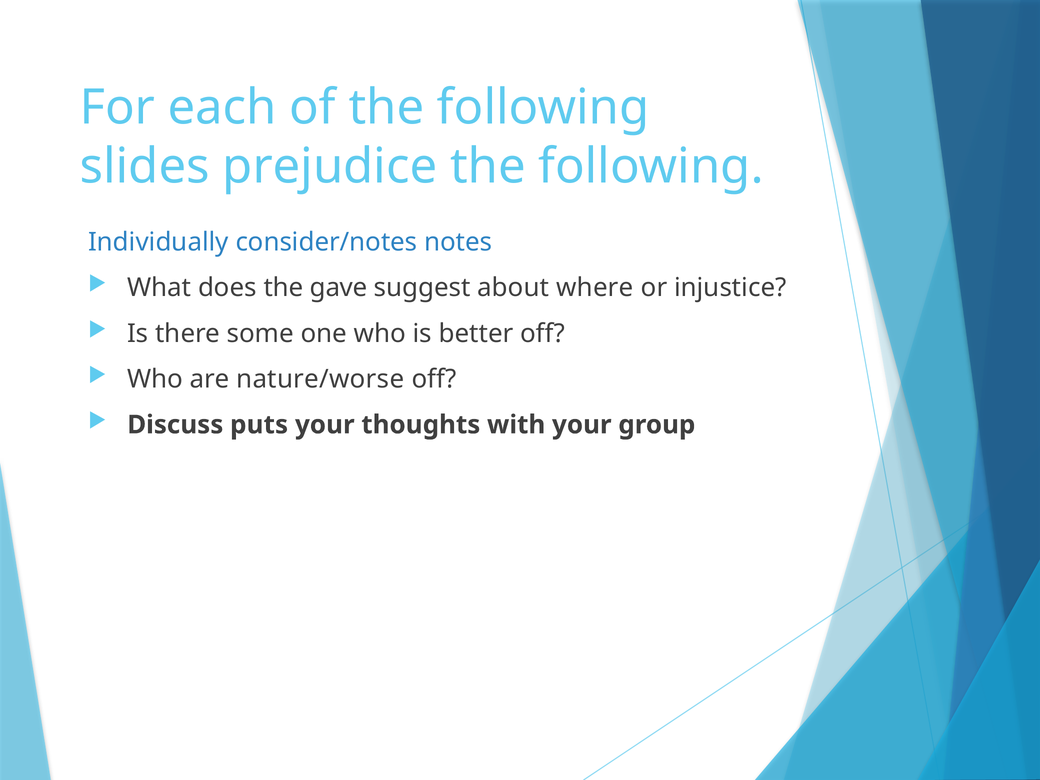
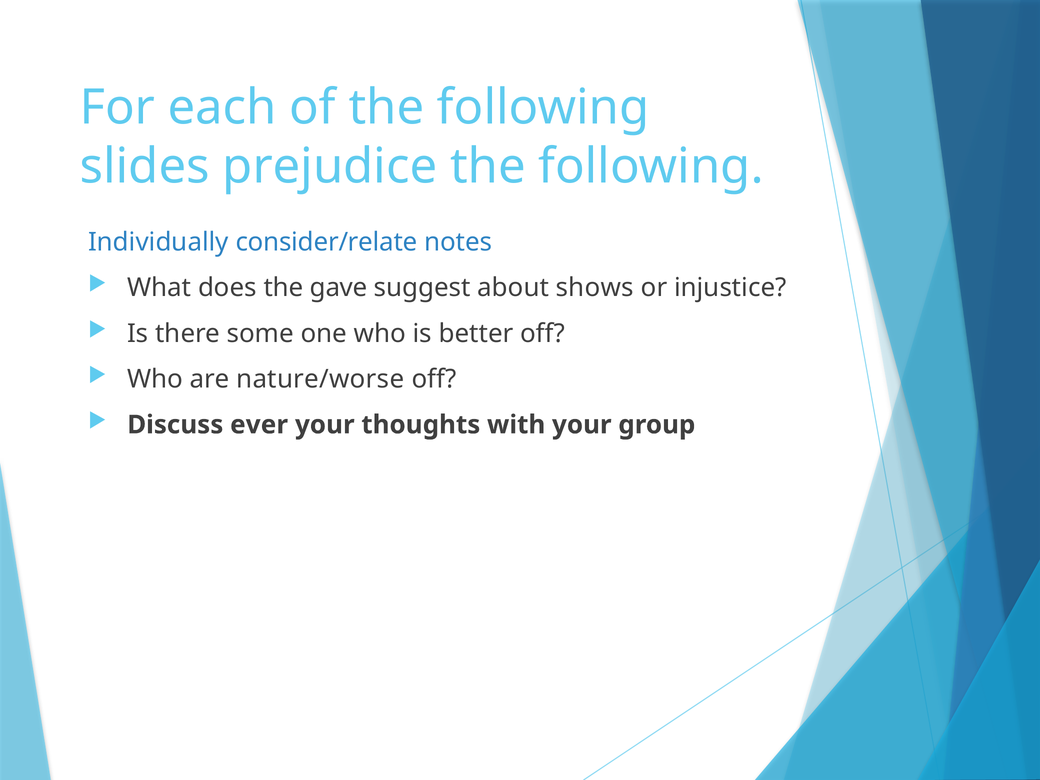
consider/notes: consider/notes -> consider/relate (327, 242)
where: where -> shows (595, 288)
puts: puts -> ever (259, 425)
